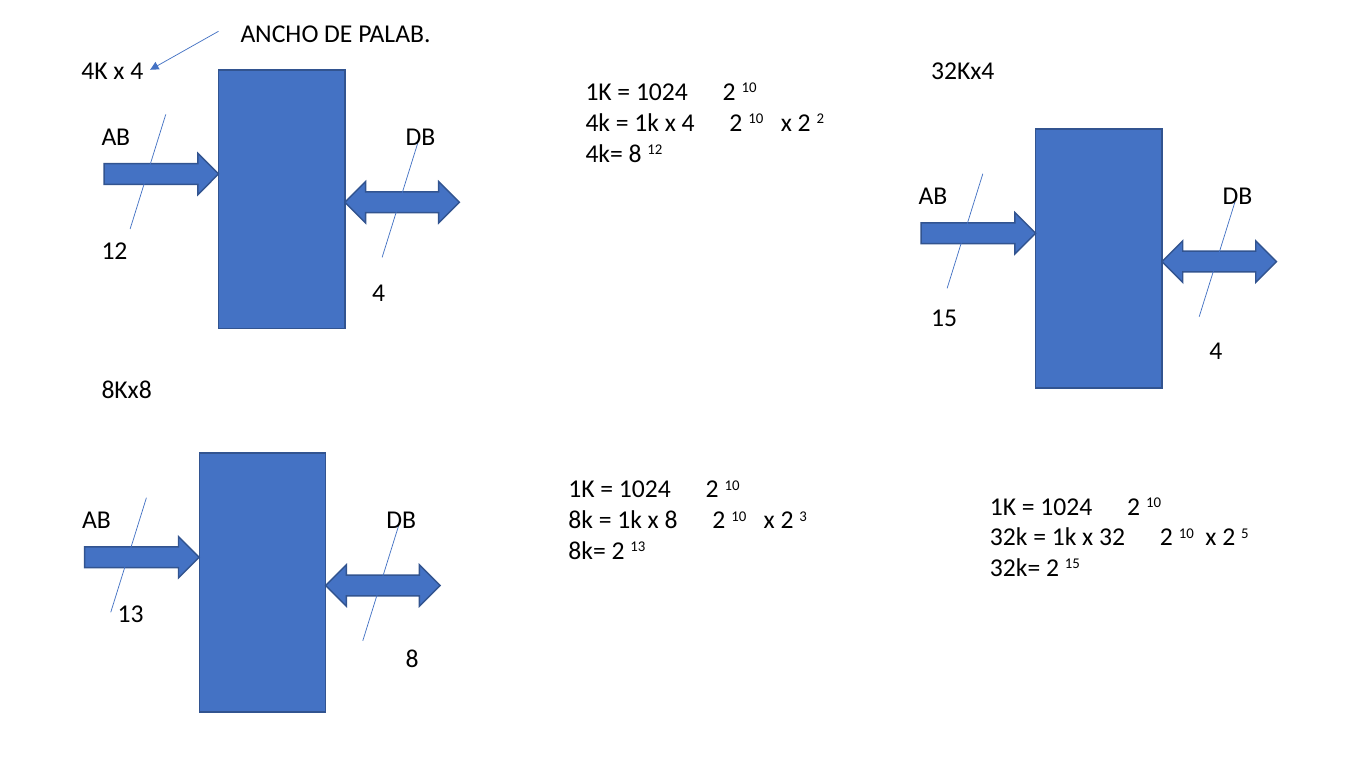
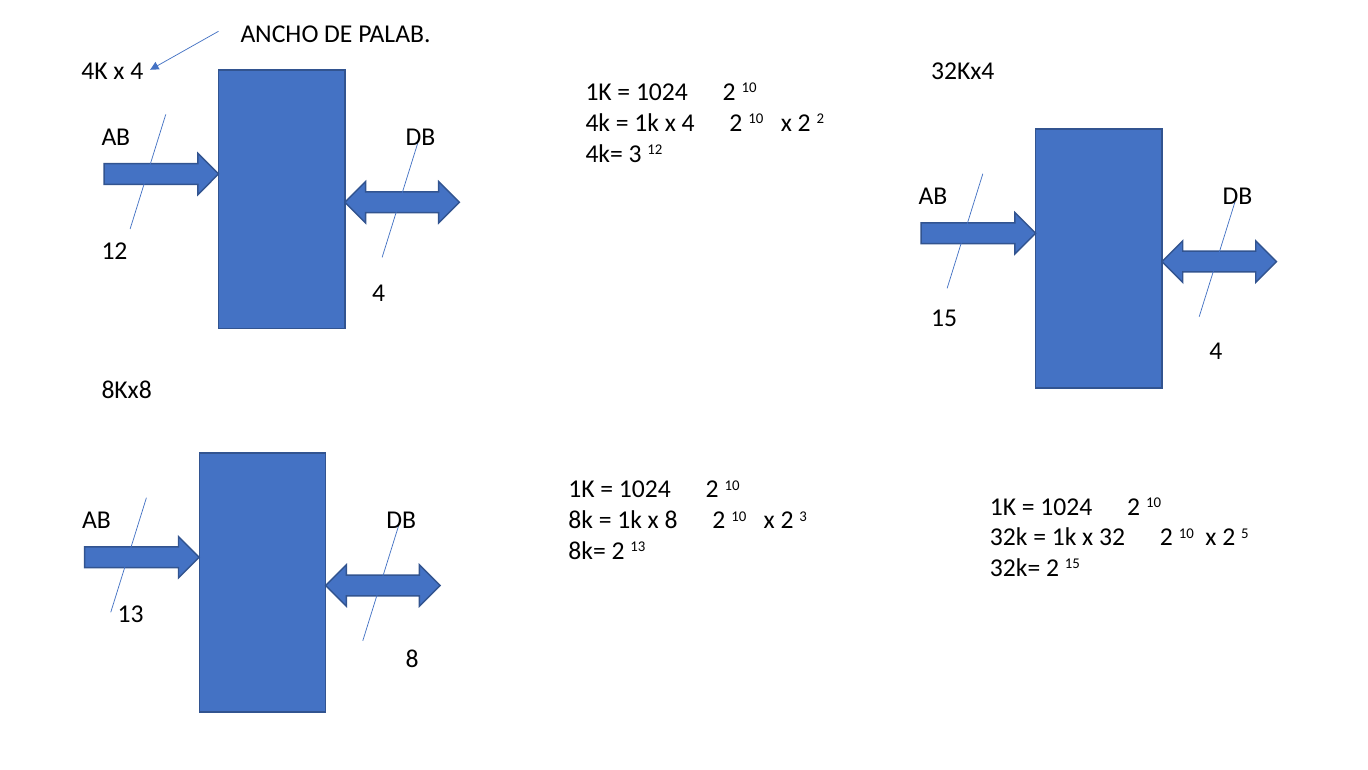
4k= 8: 8 -> 3 (635, 154)
